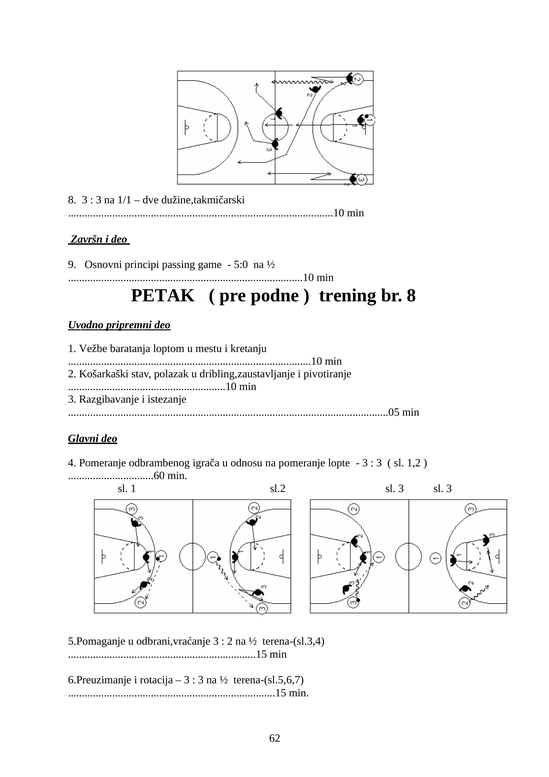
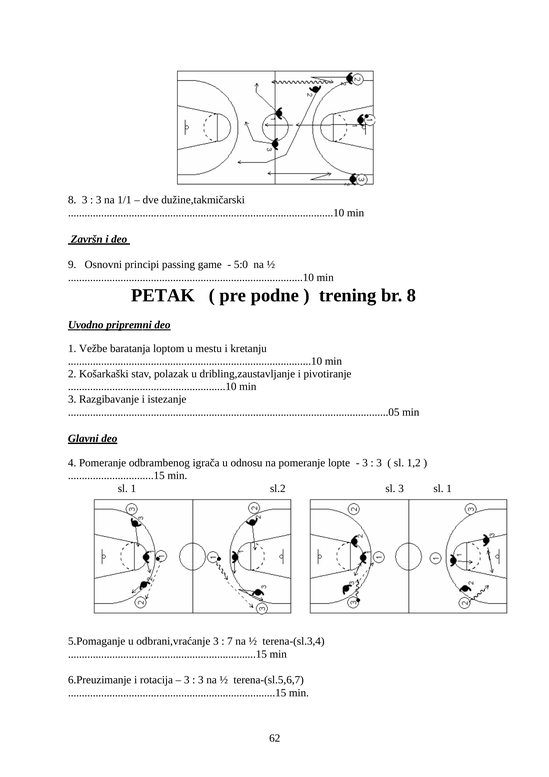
...............................60: ...............................60 -> ...............................15 (116, 476)
3 sl 3: 3 -> 1 (449, 489)
2: 2 -> 7 (230, 641)
